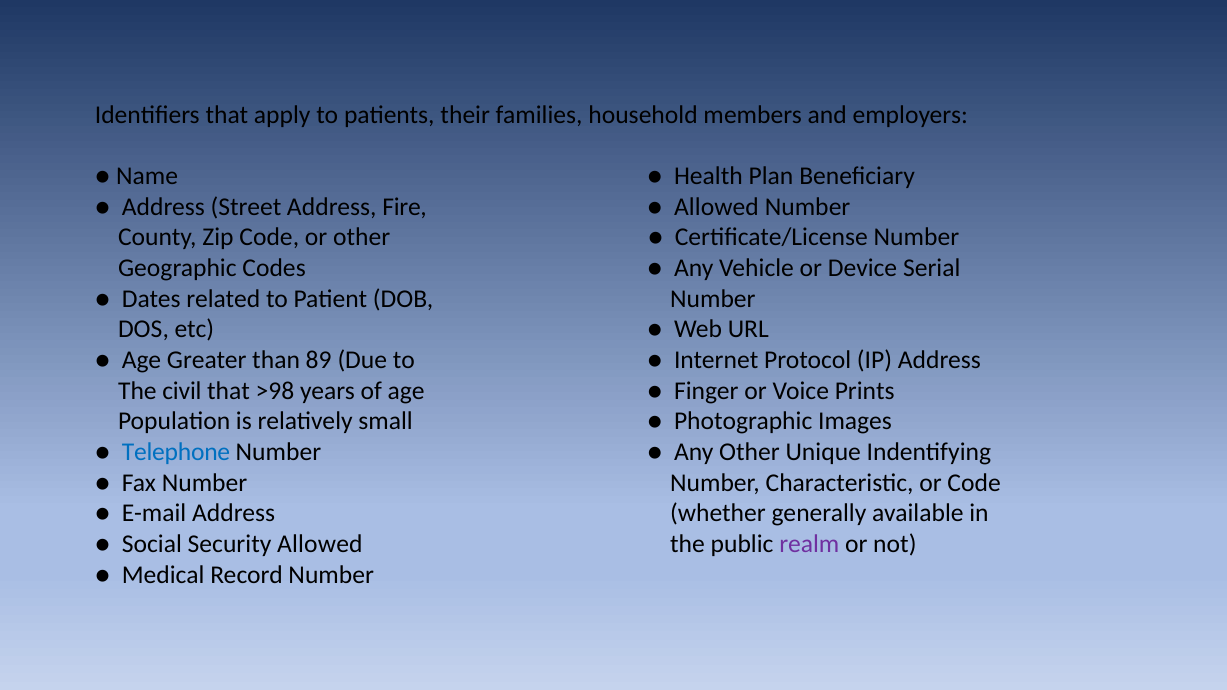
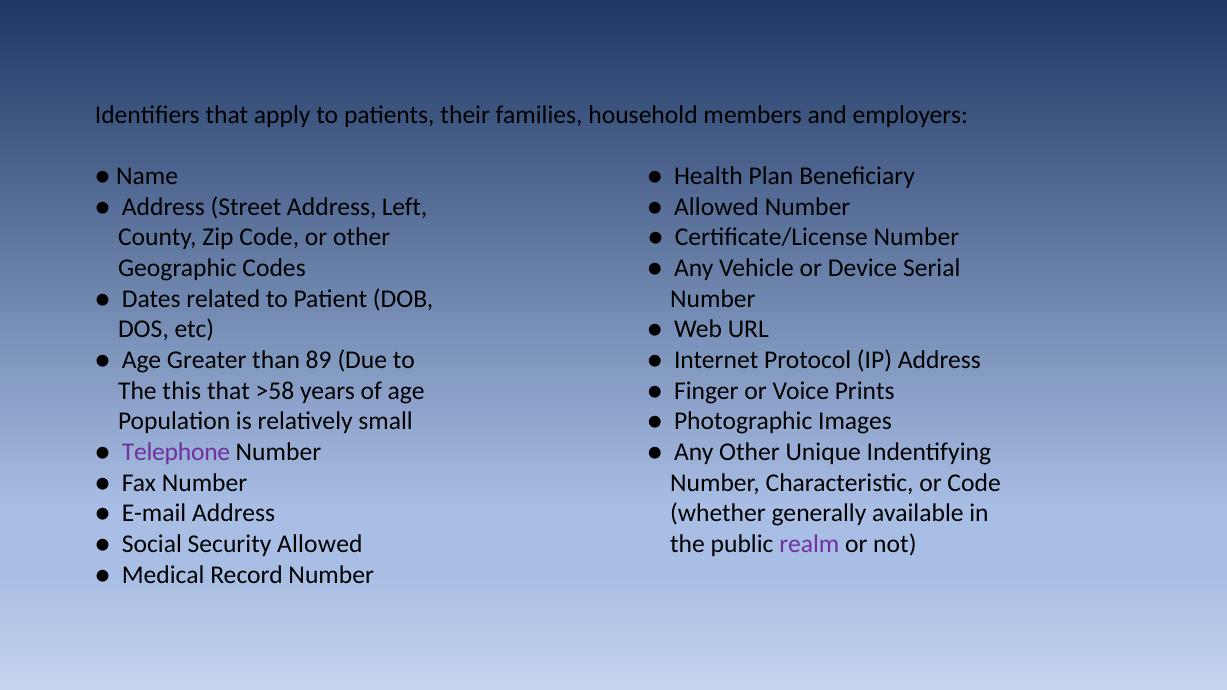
Fire: Fire -> Left (405, 207)
civil: civil -> this (182, 391)
>98: >98 -> >58 (275, 391)
Telephone colour: blue -> purple (176, 452)
